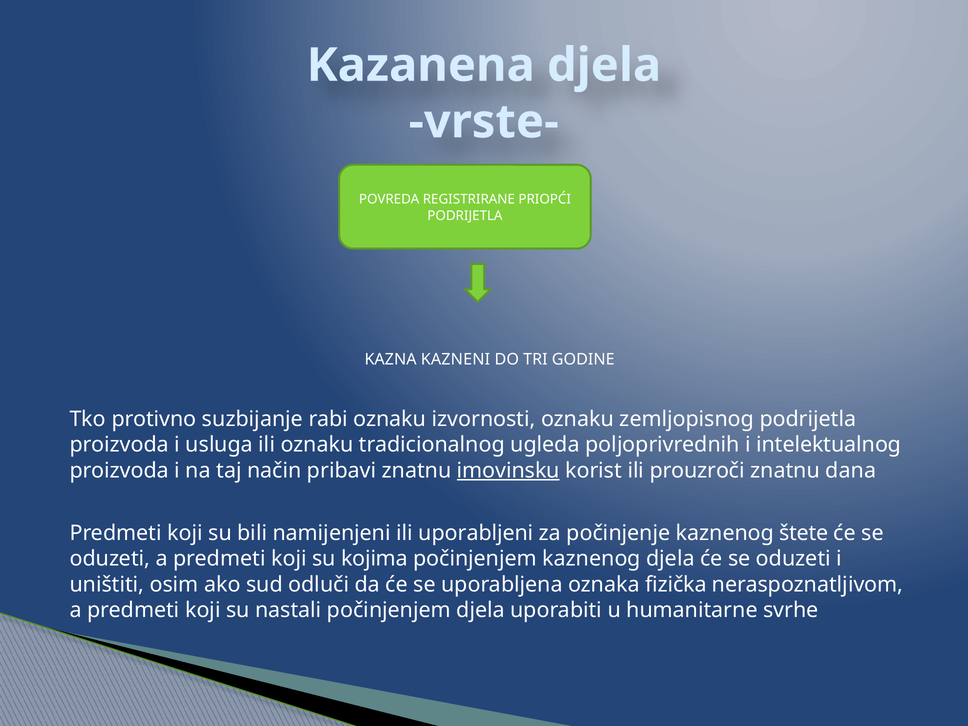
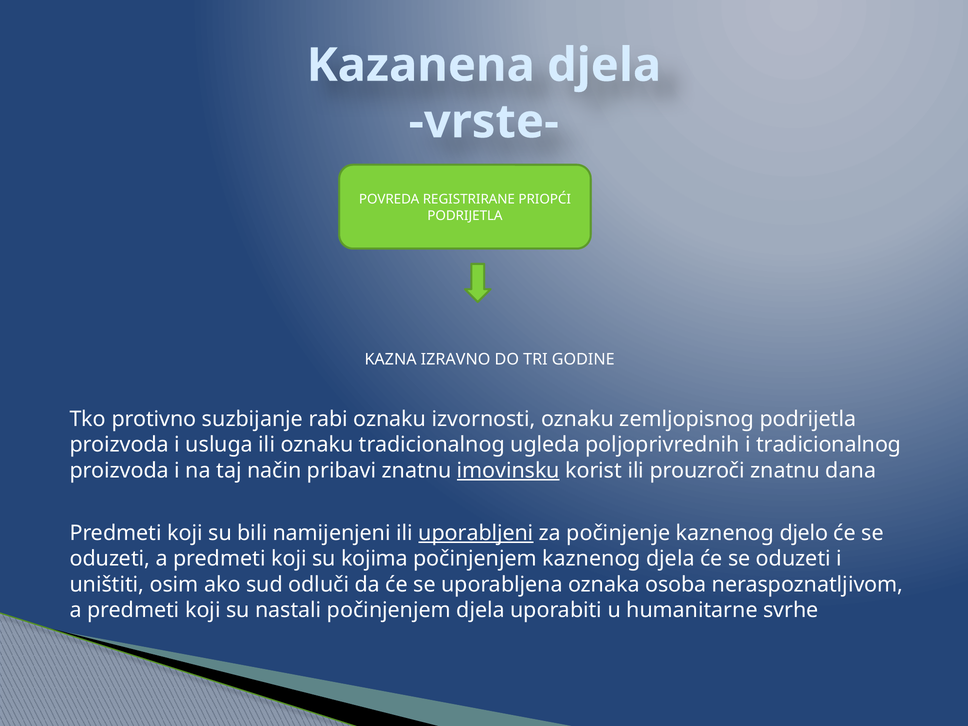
KAZNENI: KAZNENI -> IZRAVNO (456, 359)
i intelektualnog: intelektualnog -> tradicionalnog (829, 445)
uporabljeni underline: none -> present (476, 533)
štete: štete -> djelo (804, 533)
fizička: fizička -> osoba (676, 585)
